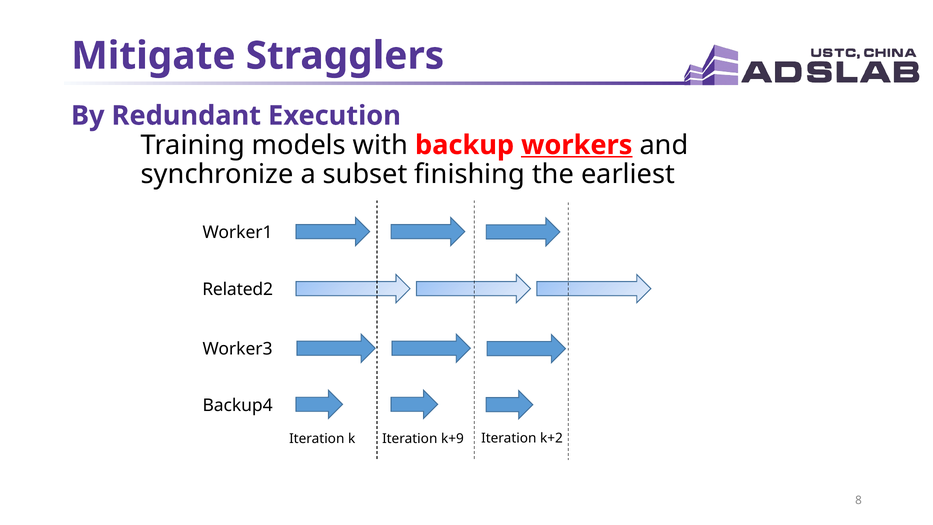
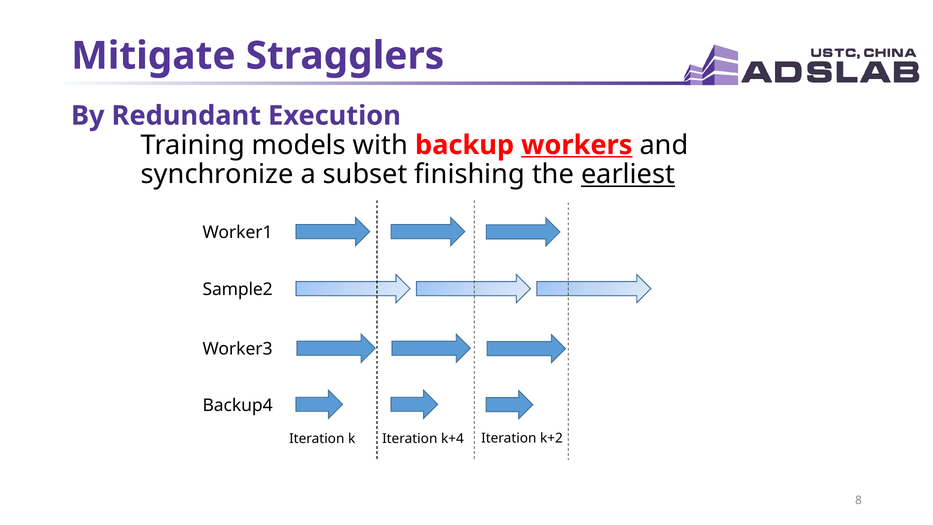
earliest underline: none -> present (628, 174)
Related2: Related2 -> Sample2 (238, 290)
k+9: k+9 -> k+4 (452, 438)
